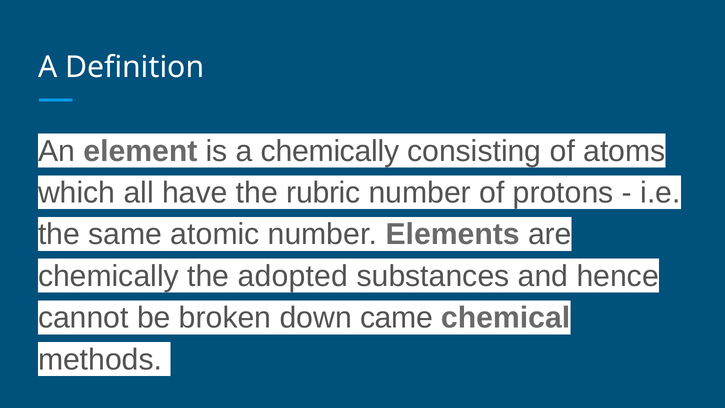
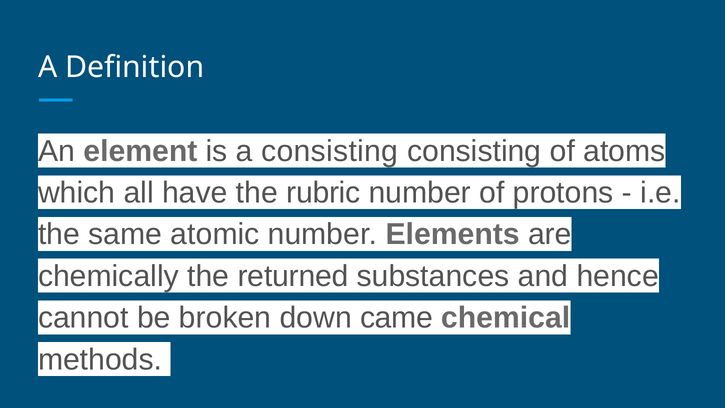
a chemically: chemically -> consisting (330, 151)
adopted: adopted -> returned (293, 276)
